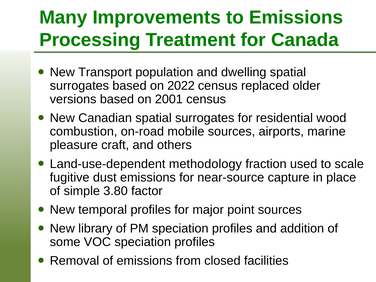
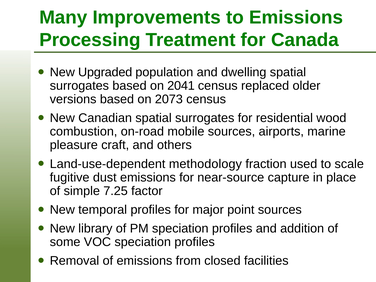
Transport: Transport -> Upgraded (105, 72)
2022: 2022 -> 2041 (181, 86)
2001: 2001 -> 2073 (169, 99)
3.80: 3.80 -> 7.25 (116, 191)
